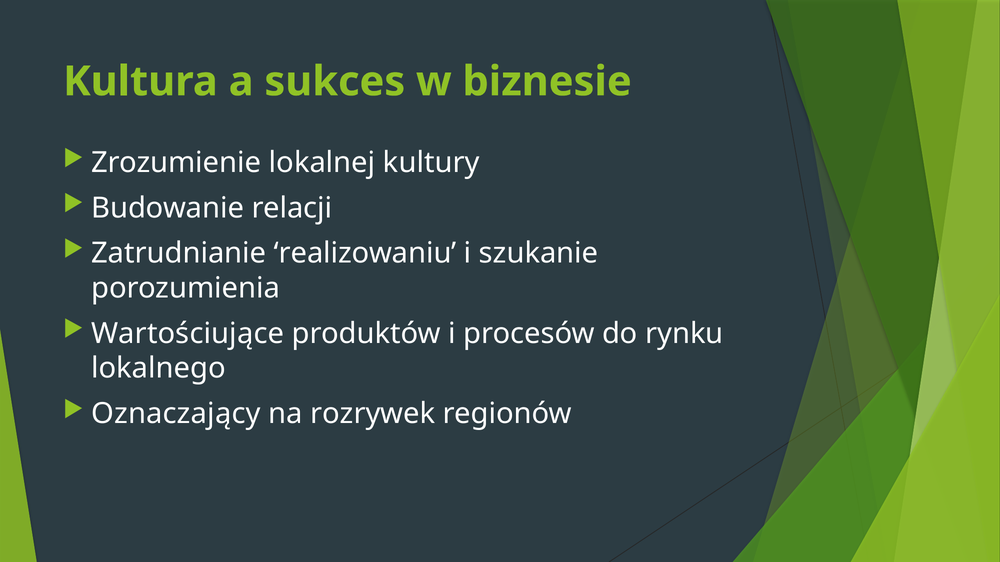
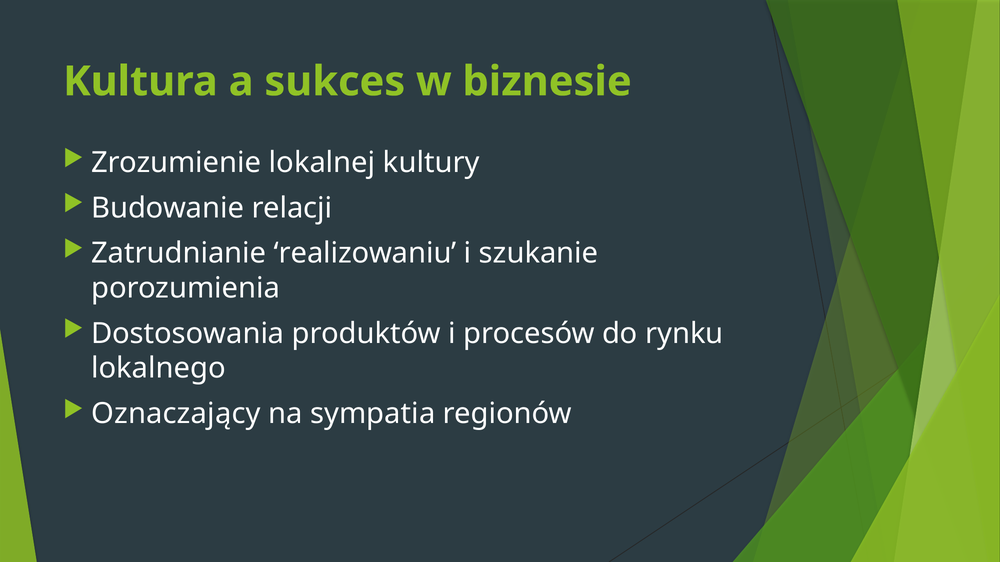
Wartościujące: Wartościujące -> Dostosowania (188, 334)
rozrywek: rozrywek -> sympatia (373, 414)
